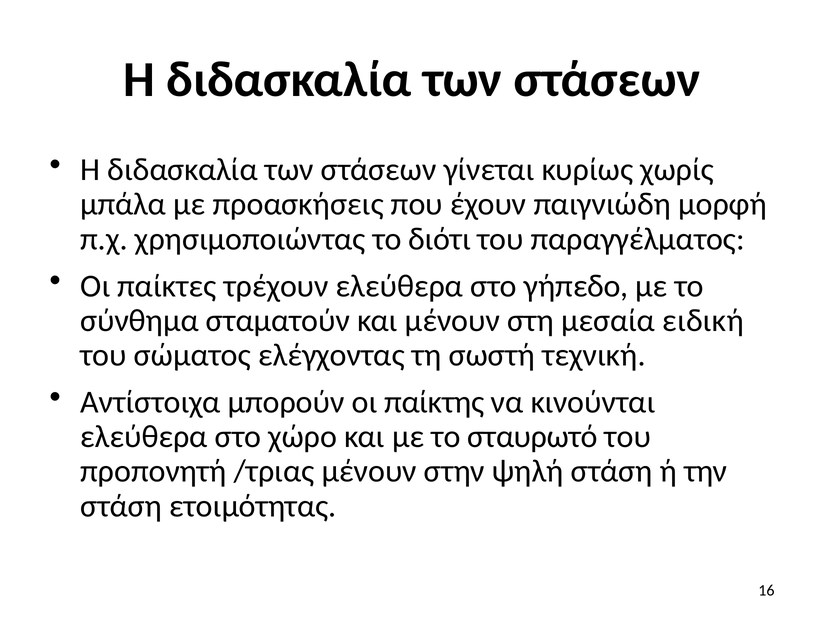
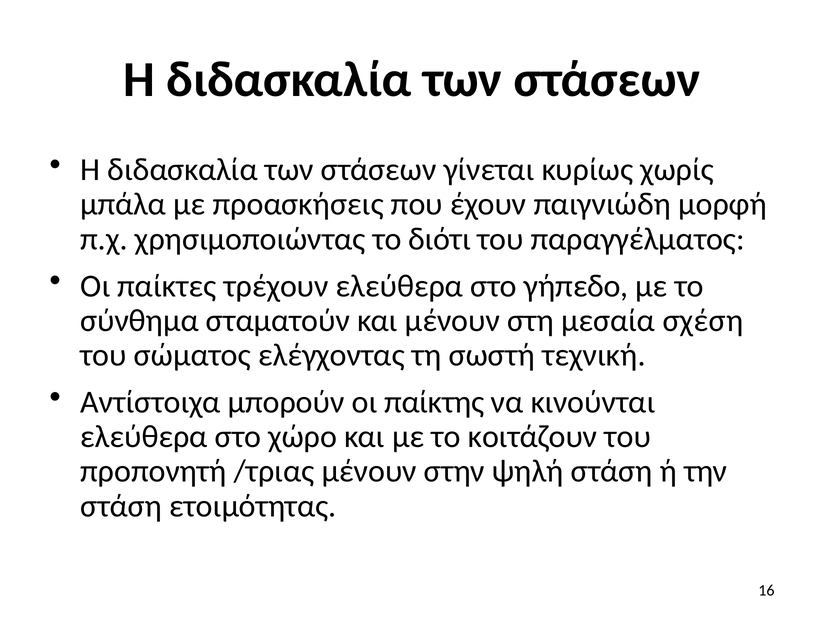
ειδική: ειδική -> σχέση (703, 321)
σταυρωτό: σταυρωτό -> κοιτάζουν (532, 437)
